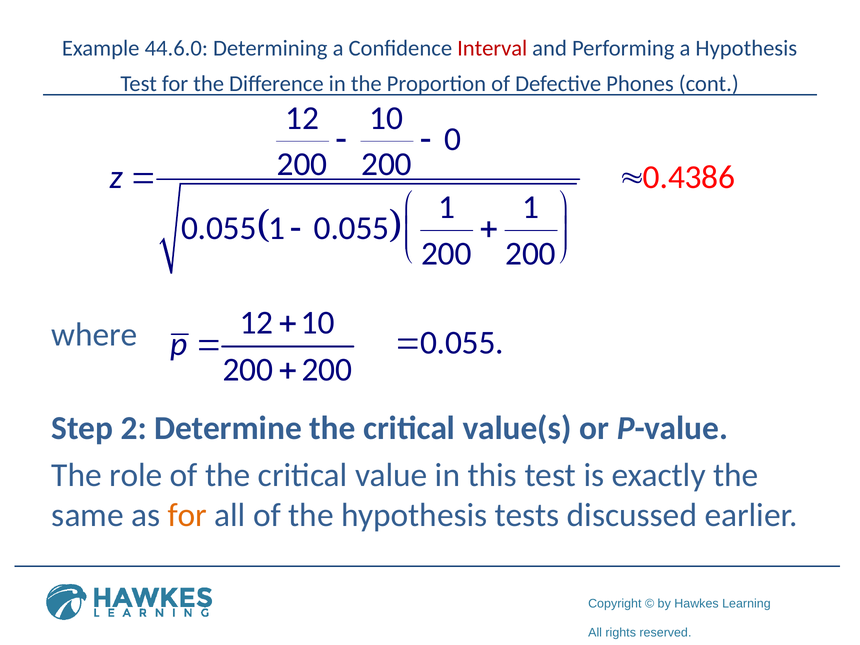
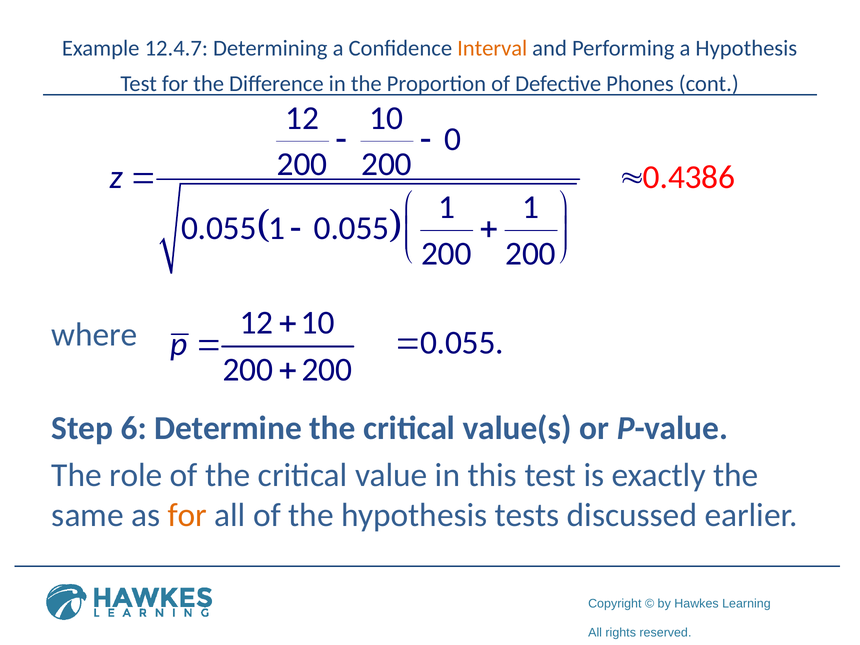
44.6.0: 44.6.0 -> 12.4.7 (176, 48)
Interval colour: red -> orange (492, 48)
2: 2 -> 6 (134, 428)
